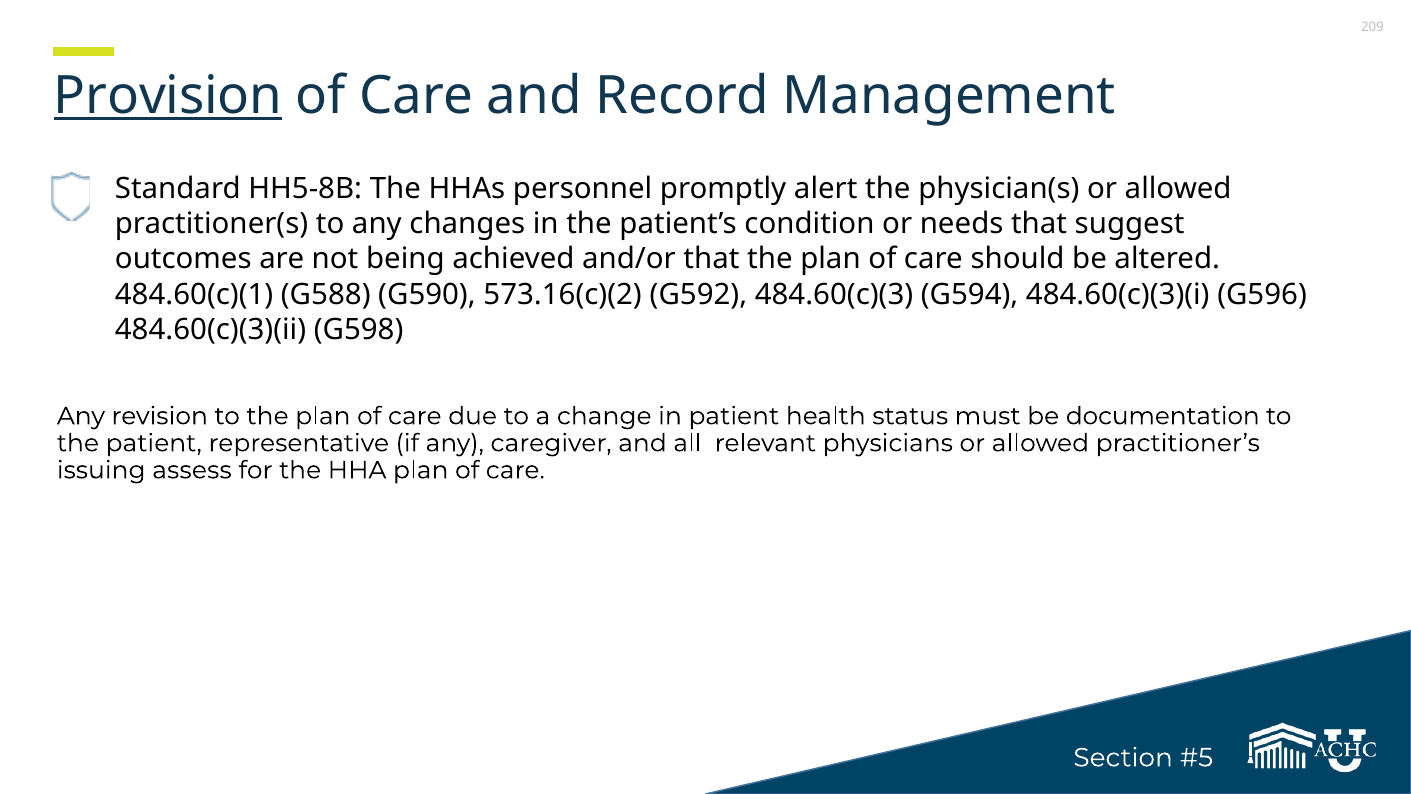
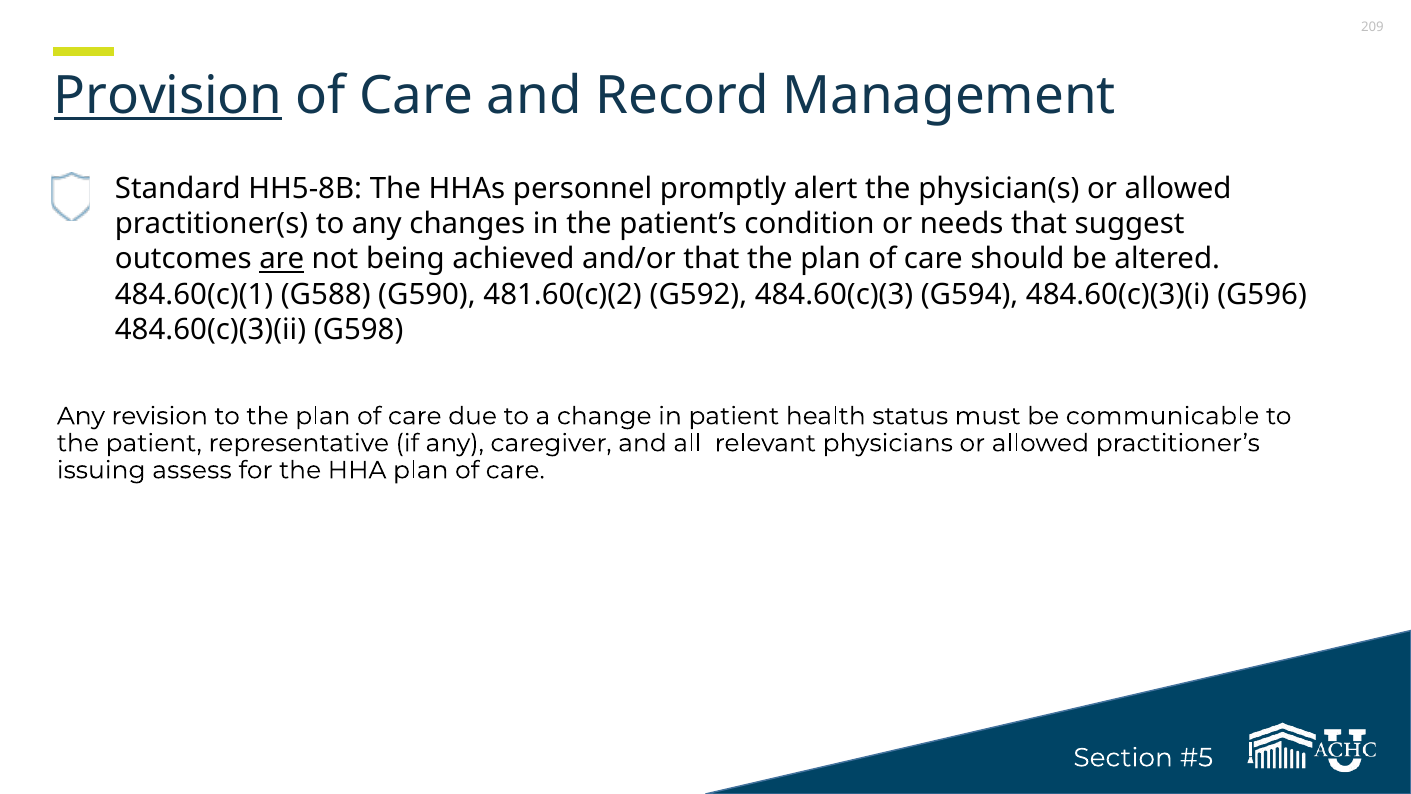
are underline: none -> present (282, 259)
573.16(c)(2: 573.16(c)(2 -> 481.60(c)(2 (563, 294)
documentation: documentation -> communicable (1163, 416)
